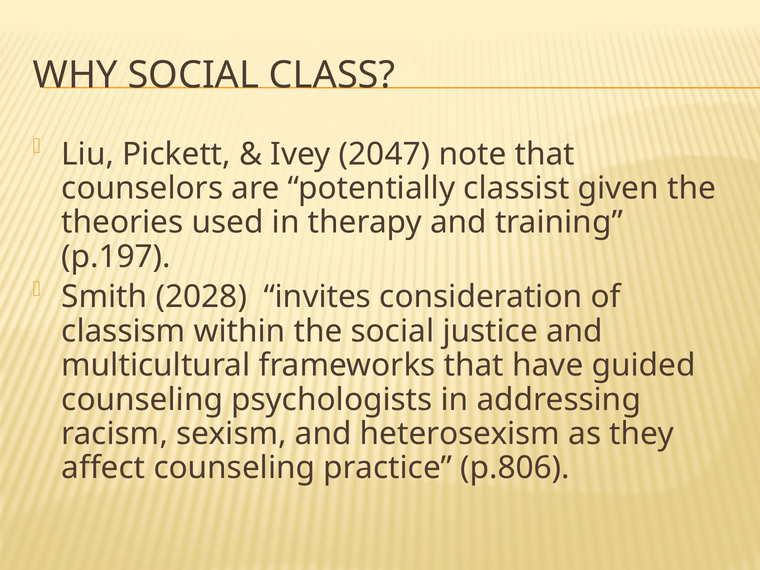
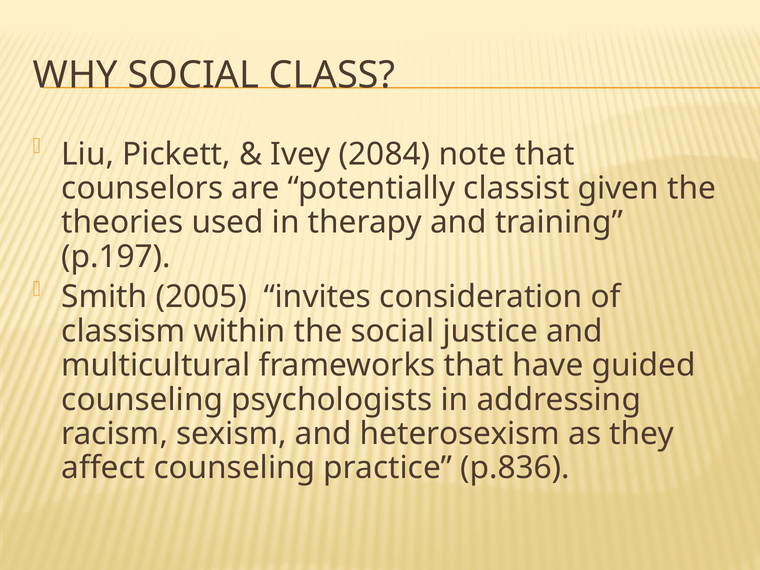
2047: 2047 -> 2084 (385, 154)
2028: 2028 -> 2005 (201, 297)
p.806: p.806 -> p.836 (515, 468)
